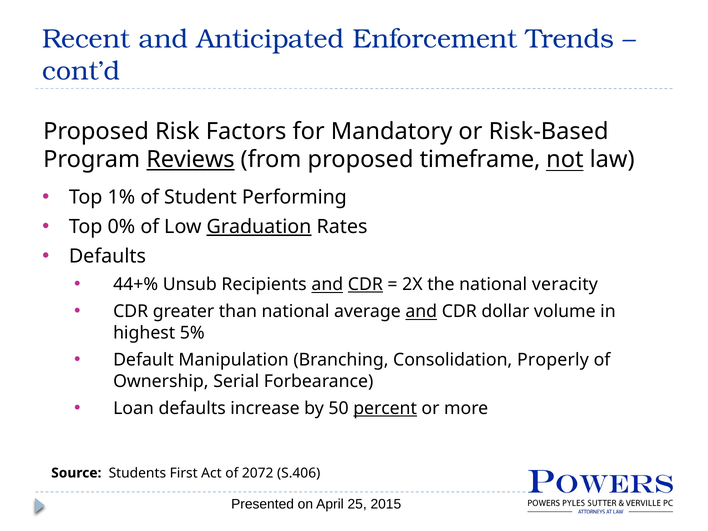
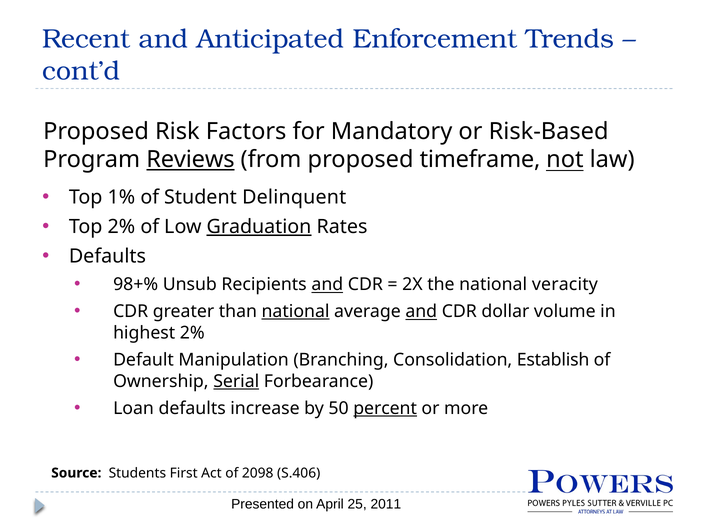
Performing: Performing -> Delinquent (294, 197)
Top 0%: 0% -> 2% (121, 227)
44+%: 44+% -> 98+% (136, 284)
CDR underline: present -> none (365, 284)
national underline: none -> present (296, 312)
highest 5%: 5% -> 2% (192, 333)
Properly: Properly -> Establish (553, 360)
Serial underline: none -> present (236, 381)
2072: 2072 -> 2098 (258, 473)
2015: 2015 -> 2011 (386, 504)
